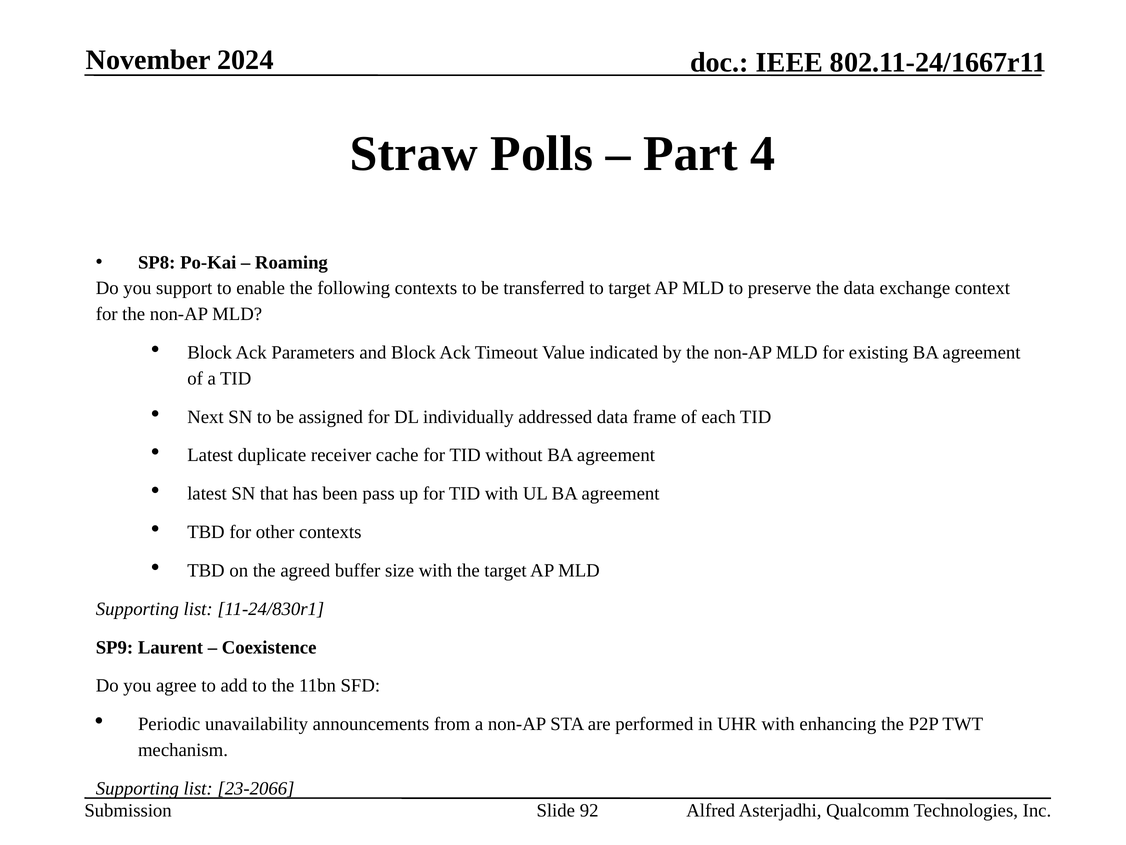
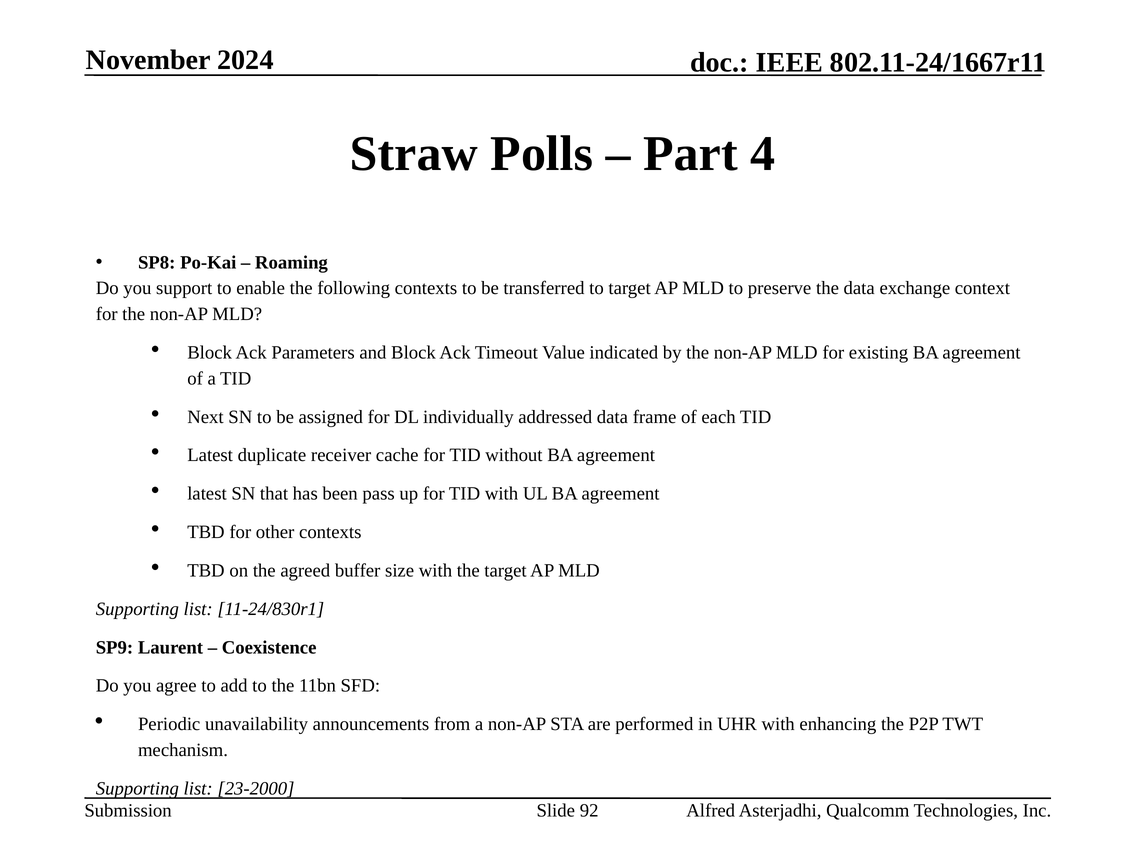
23-2066: 23-2066 -> 23-2000 (256, 788)
